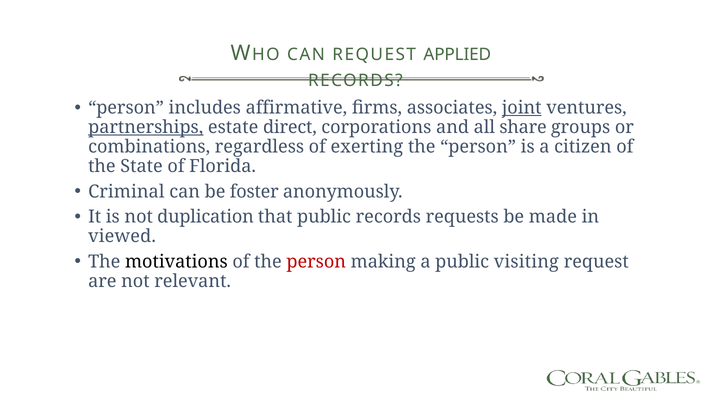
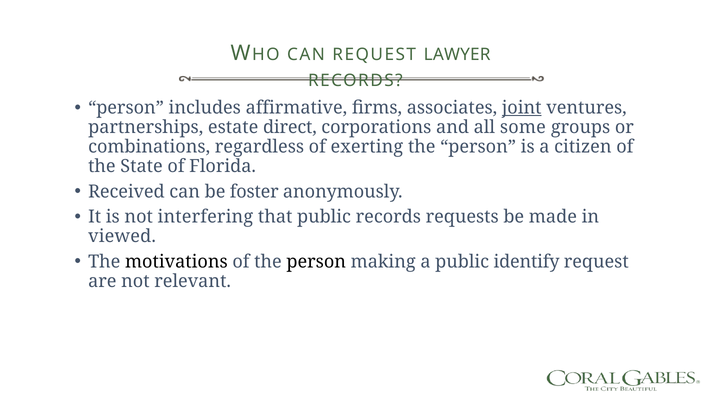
APPLIED: APPLIED -> LAWYER (457, 55)
partnerships underline: present -> none (146, 127)
share: share -> some (523, 127)
Criminal: Criminal -> Received (126, 191)
duplication: duplication -> interfering (205, 217)
person colour: red -> black (316, 261)
visiting: visiting -> identify (527, 261)
